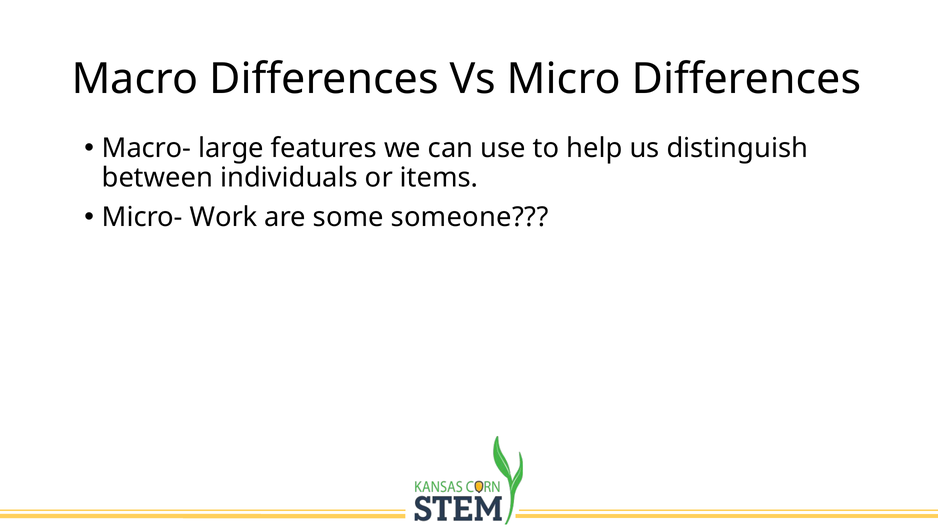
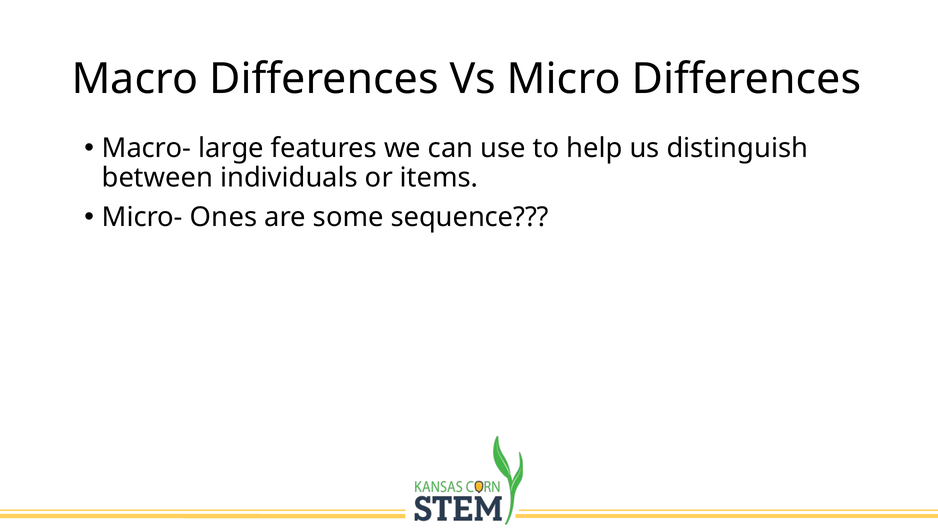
Work: Work -> Ones (224, 217)
someone: someone -> sequence (470, 217)
